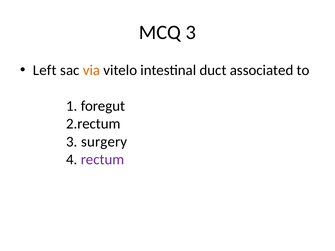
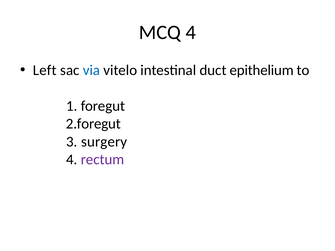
MCQ 3: 3 -> 4 (191, 32)
via colour: orange -> blue (91, 70)
associated: associated -> epithelium (262, 70)
2.rectum: 2.rectum -> 2.foregut (93, 124)
